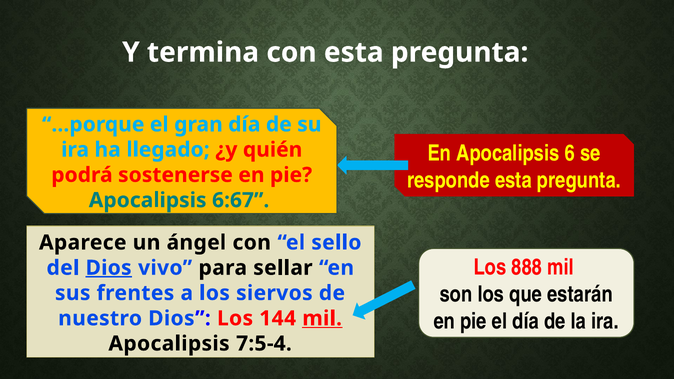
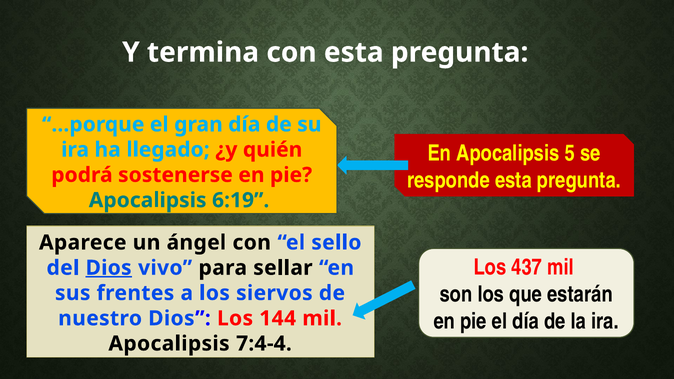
6: 6 -> 5 (570, 153)
6:67: 6:67 -> 6:19 (241, 200)
888: 888 -> 437 (527, 268)
mil underline: present -> none (322, 318)
7:5-4: 7:5-4 -> 7:4-4 (264, 344)
